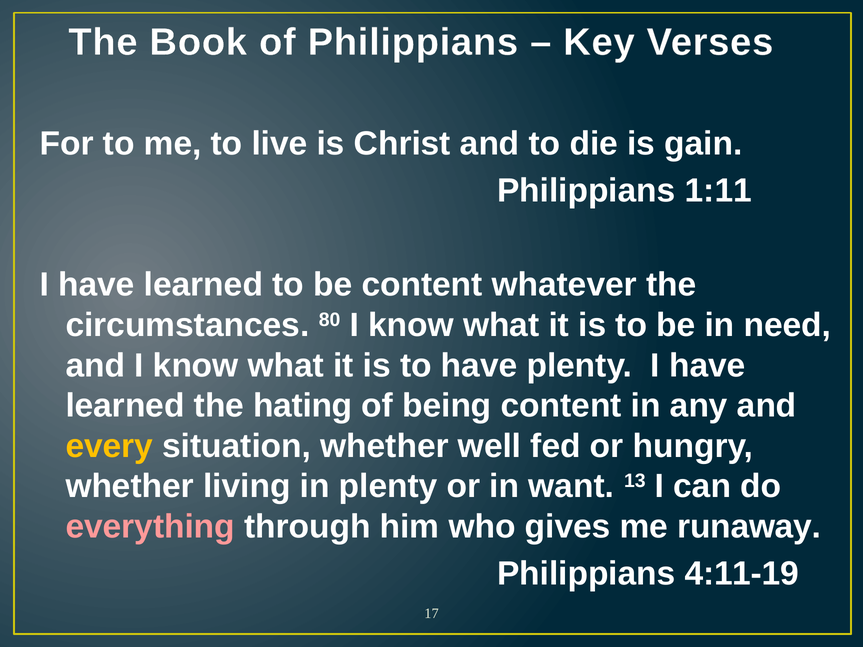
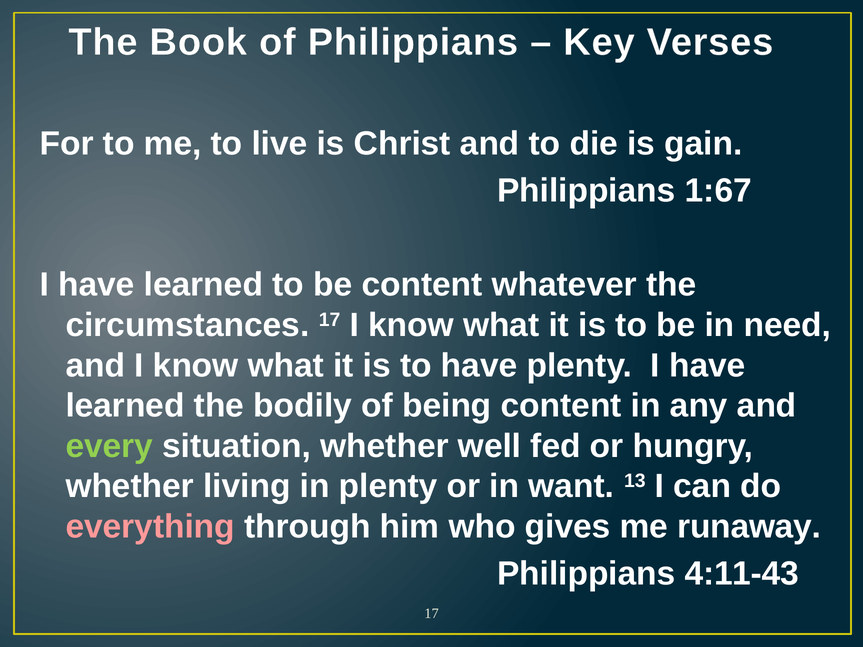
1:11: 1:11 -> 1:67 (718, 191)
circumstances 80: 80 -> 17 (330, 320)
hating: hating -> bodily (303, 406)
every colour: yellow -> light green (109, 446)
4:11-19: 4:11-19 -> 4:11-43 (742, 574)
